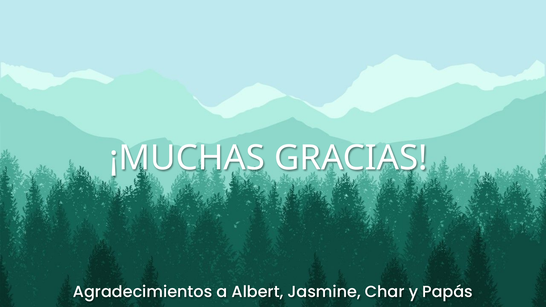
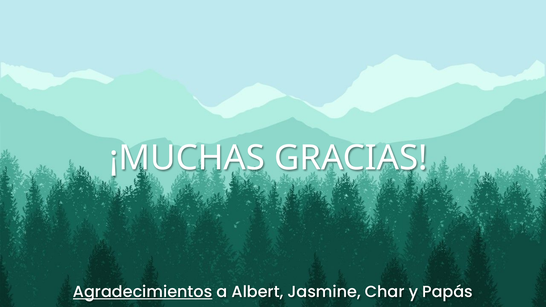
Agradecimientos underline: none -> present (143, 292)
